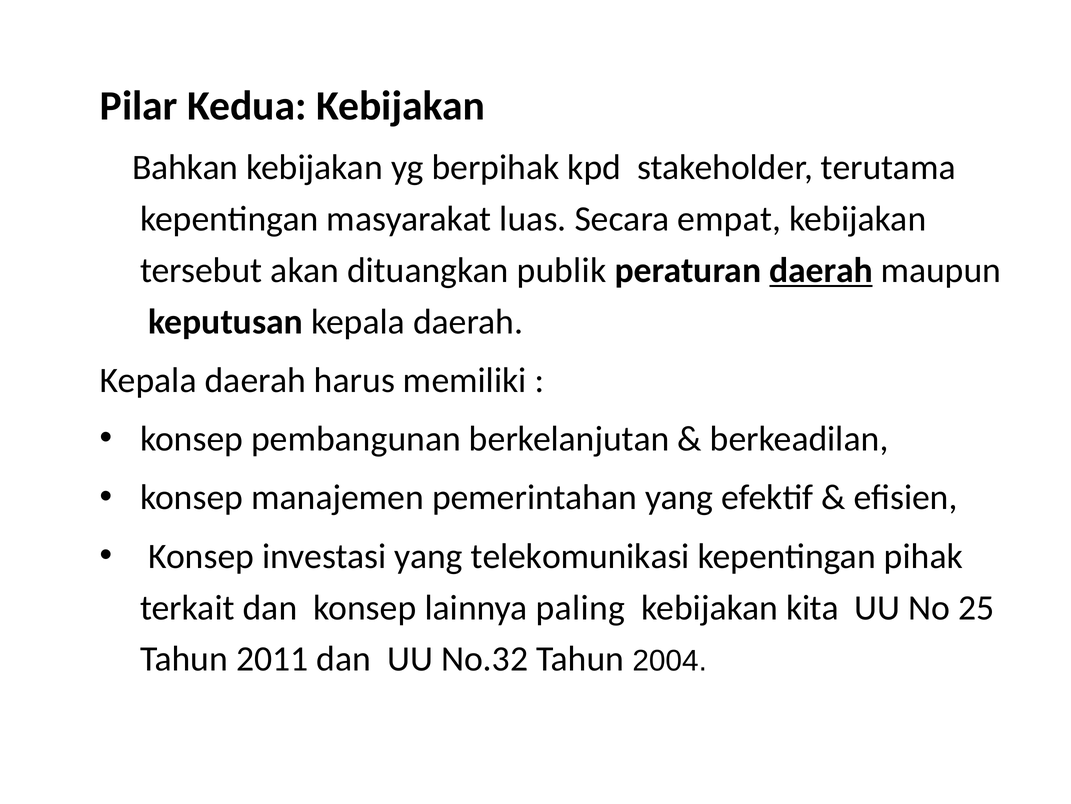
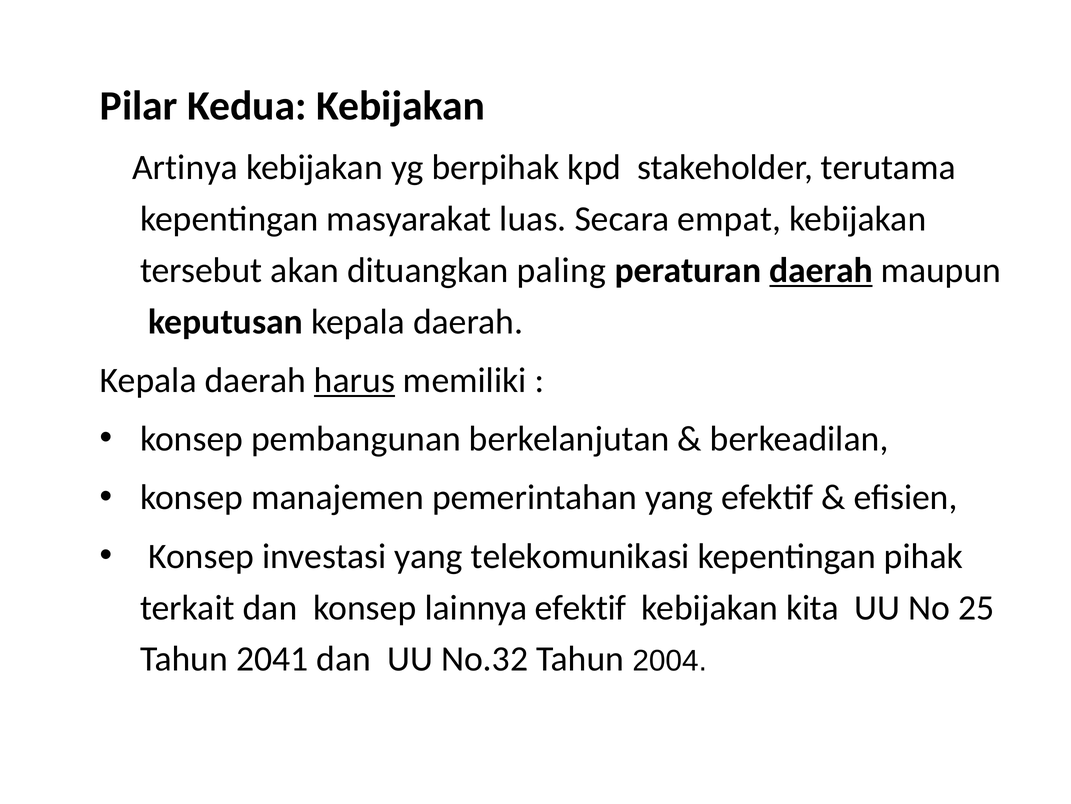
Bahkan: Bahkan -> Artinya (185, 167)
publik: publik -> paling (561, 270)
harus underline: none -> present (354, 380)
lainnya paling: paling -> efektif (581, 607)
2011: 2011 -> 2041 (272, 659)
